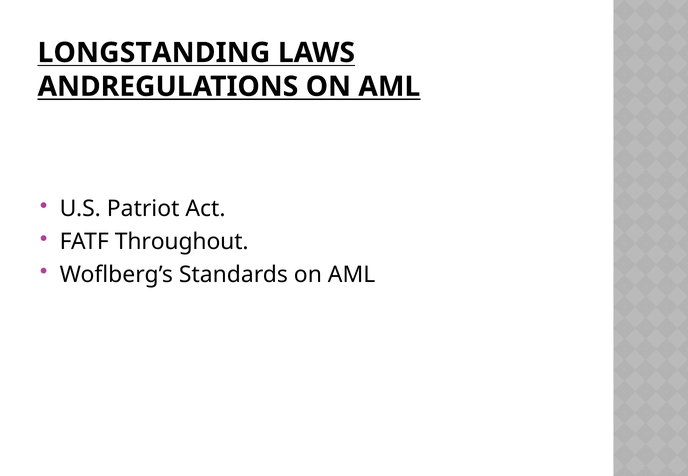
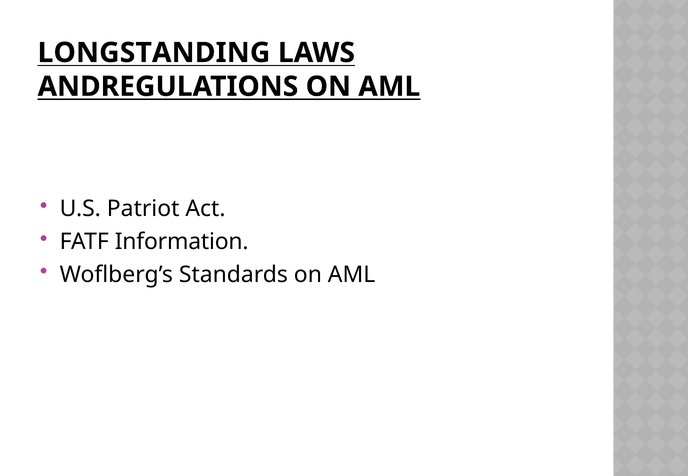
Throughout: Throughout -> Information (182, 242)
